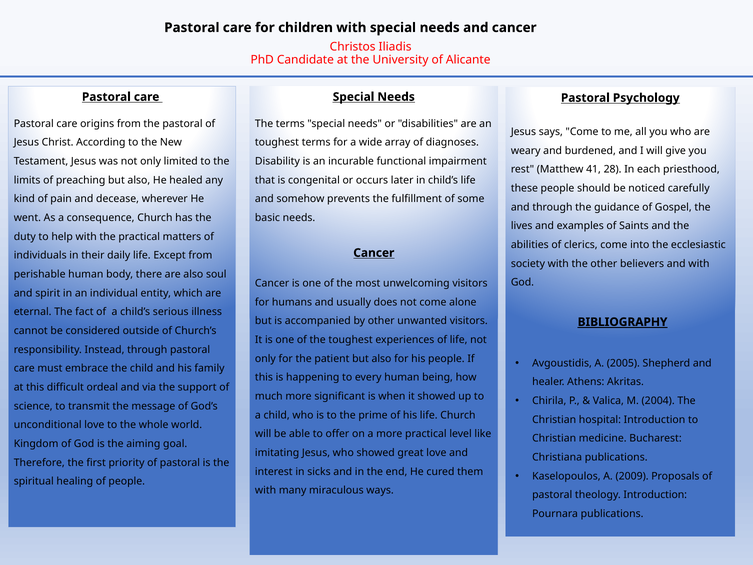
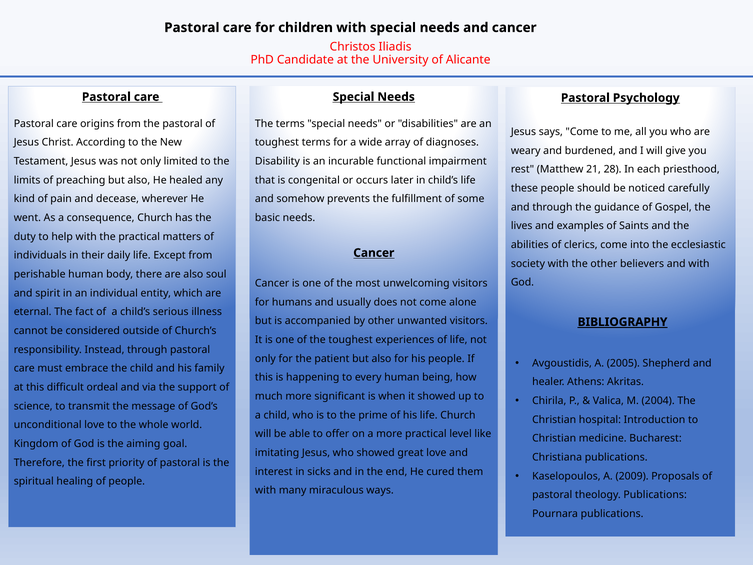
41: 41 -> 21 (594, 169)
theology Introduction: Introduction -> Publications (655, 495)
